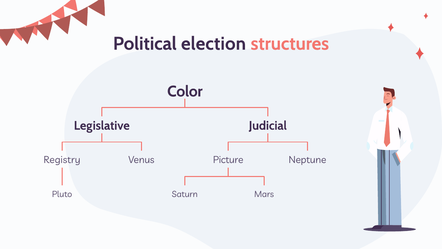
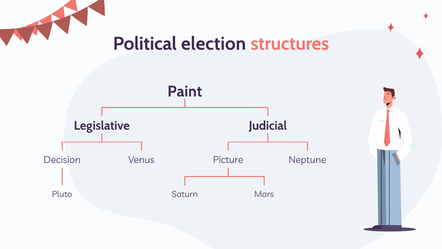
Color: Color -> Paint (185, 91)
Registry: Registry -> Decision (62, 160)
